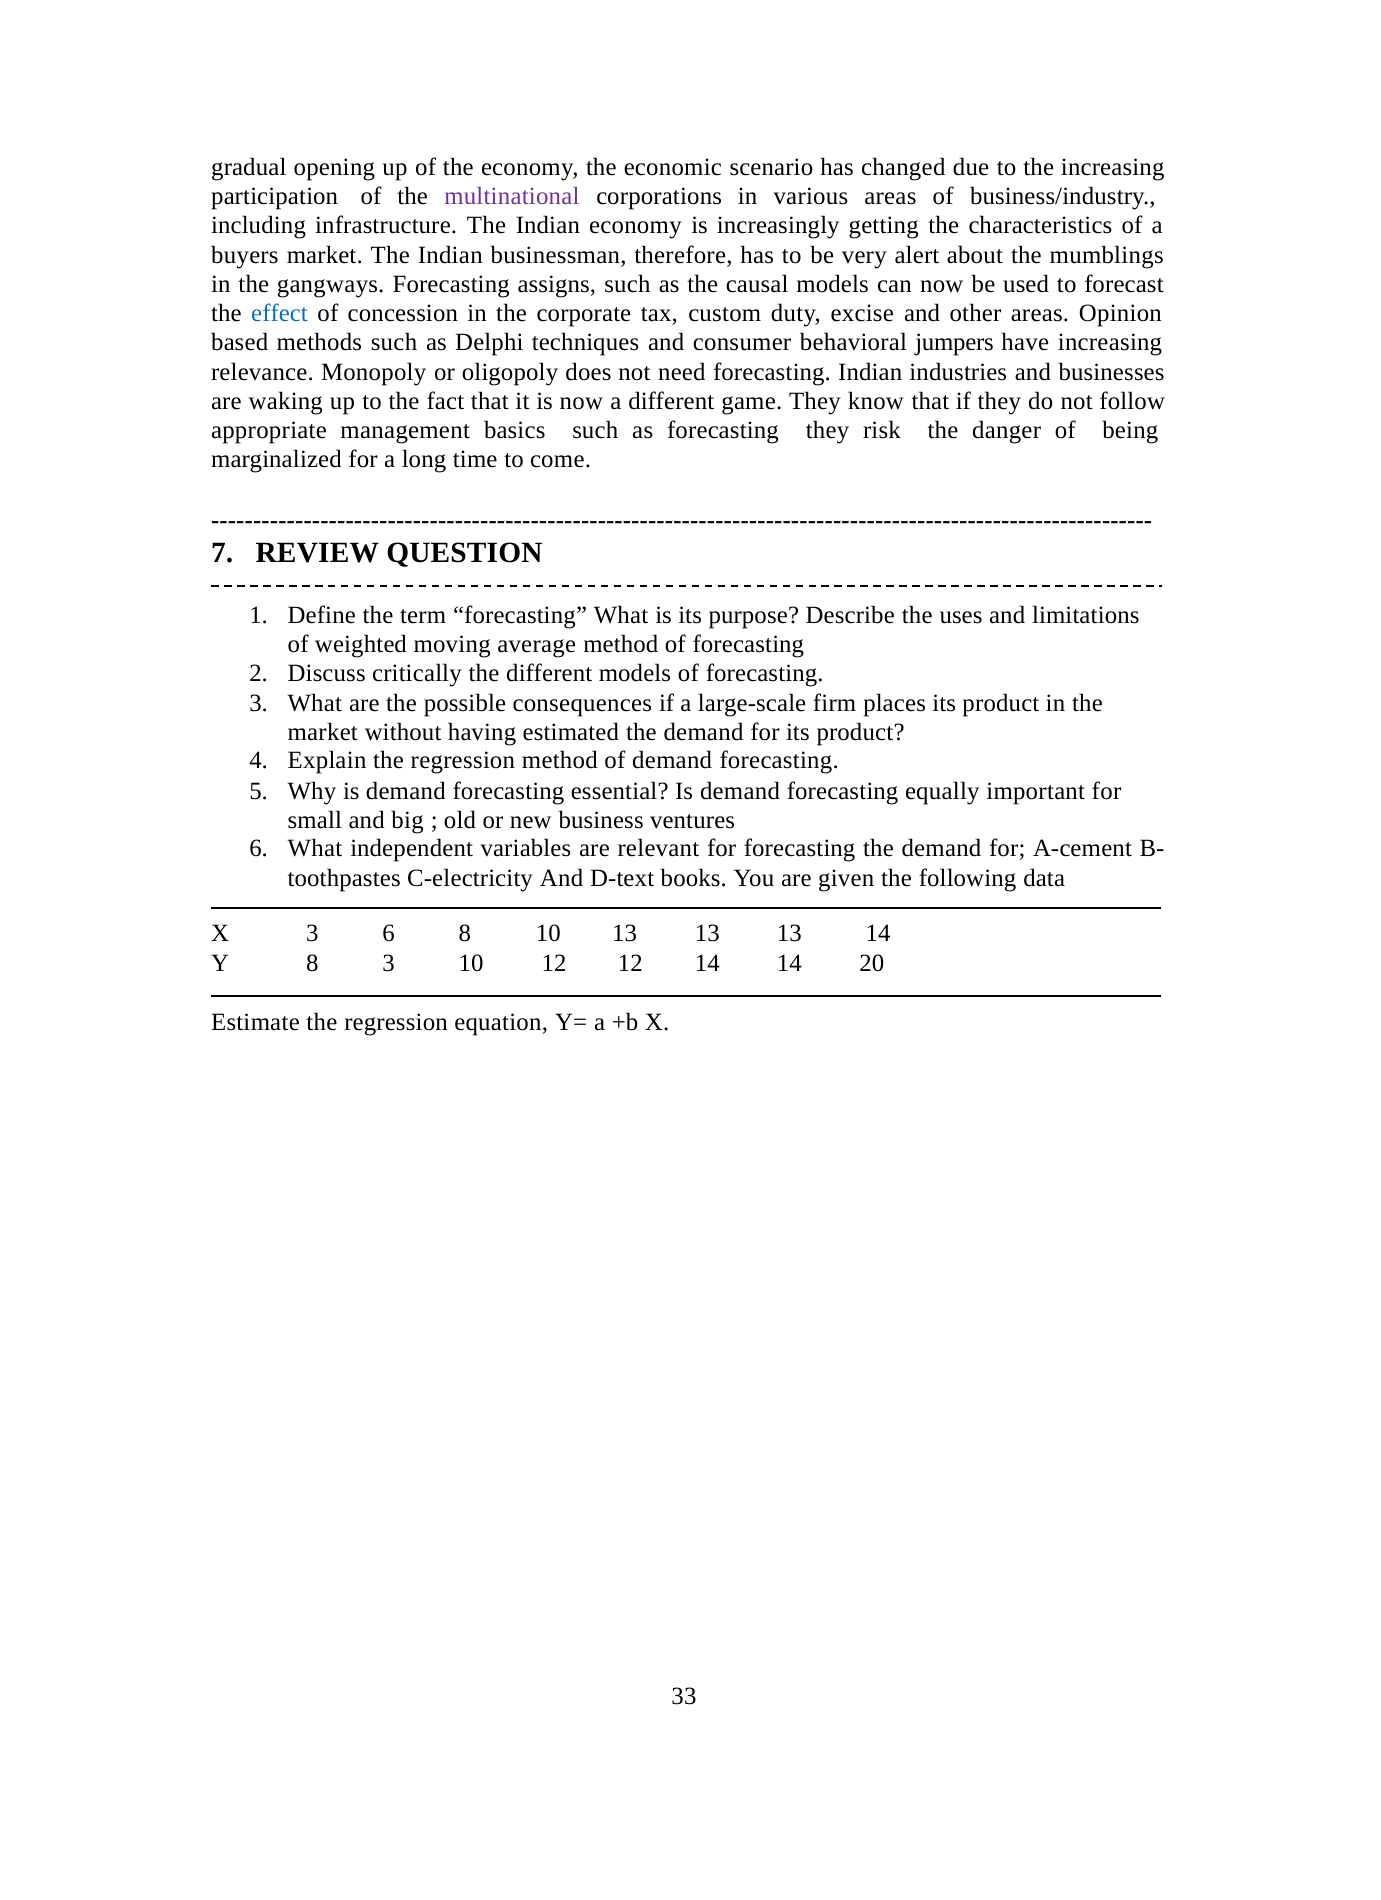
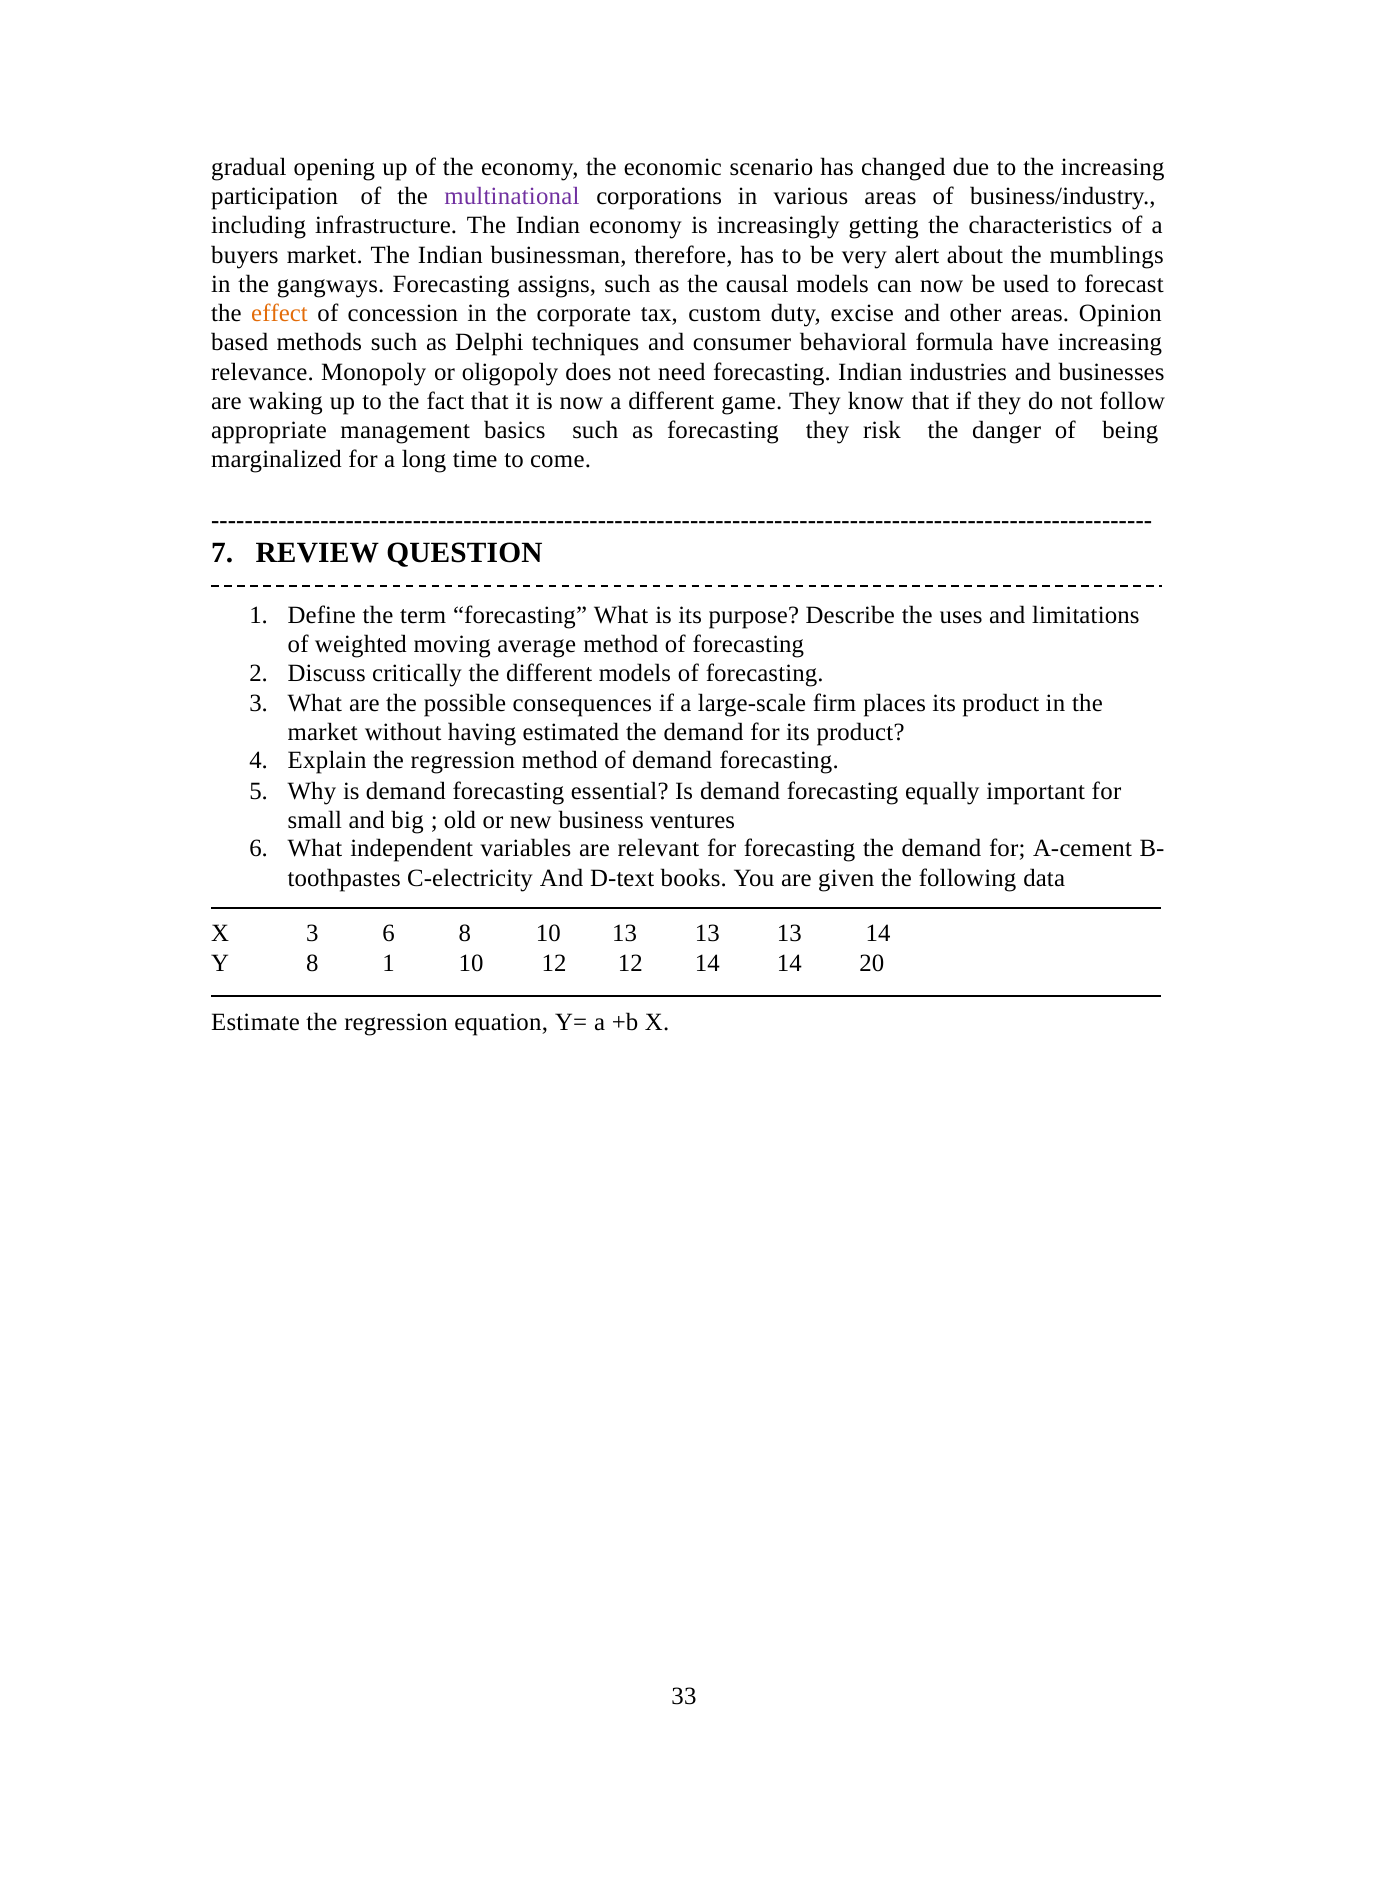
effect colour: blue -> orange (280, 313)
jumpers: jumpers -> formula (954, 343)
8 3: 3 -> 1 (389, 964)
